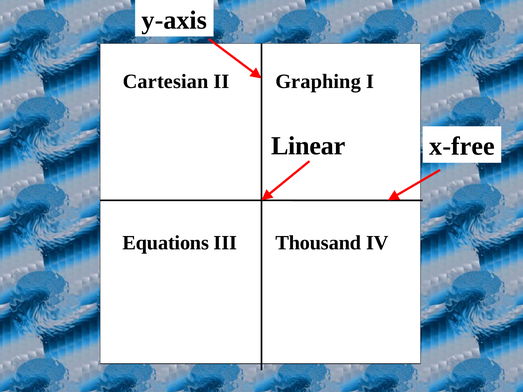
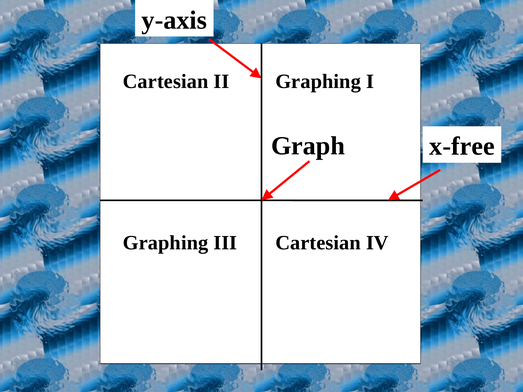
Linear: Linear -> Graph (308, 146)
Equations: Equations -> Graphing (166, 243)
III Thousand: Thousand -> Cartesian (318, 243)
